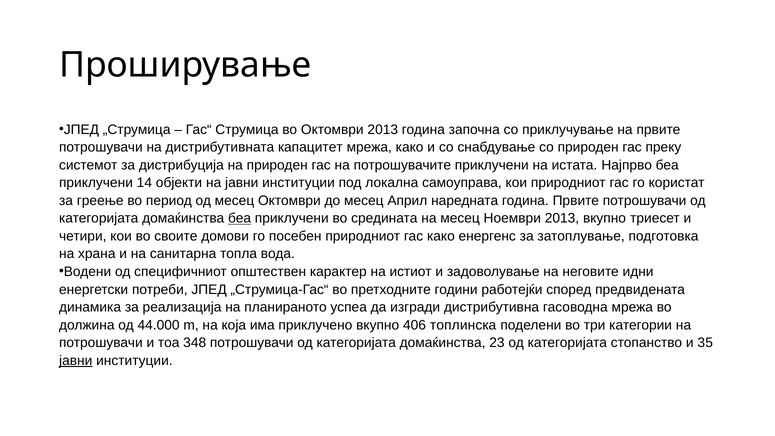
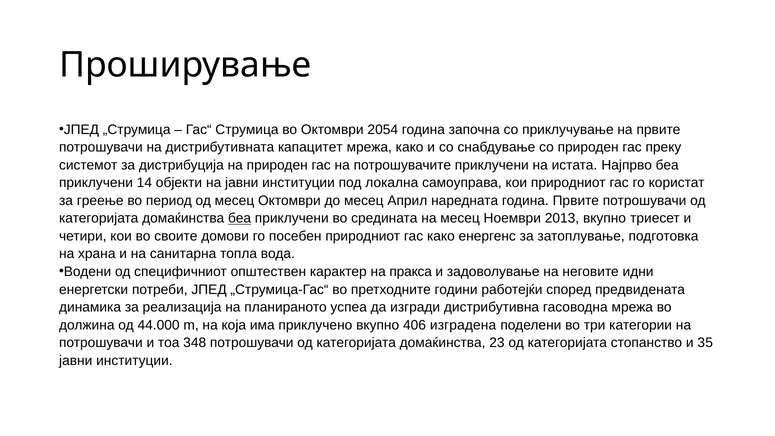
Октомври 2013: 2013 -> 2054 (383, 129)
истиот: истиот -> пракса (411, 272)
топлинска: топлинска -> изградена (463, 325)
јавни underline: present -> none (76, 361)
